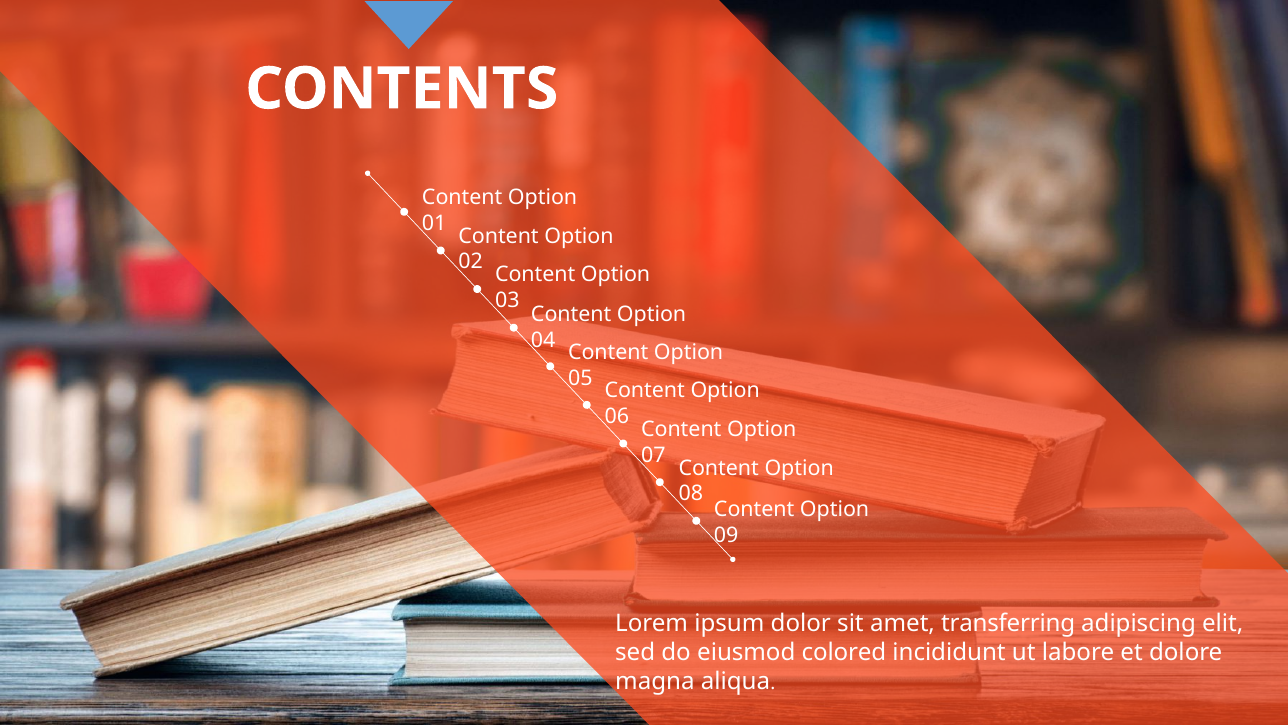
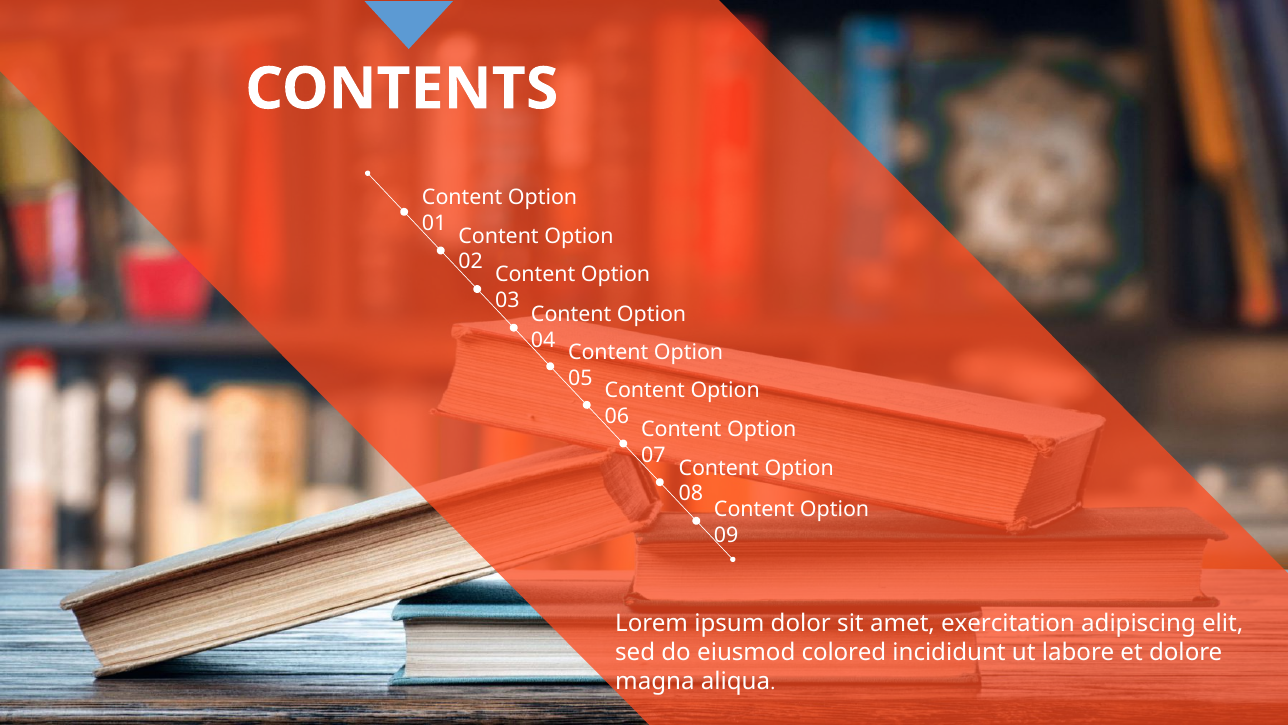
transferring: transferring -> exercitation (1008, 623)
